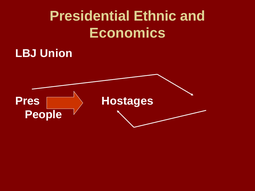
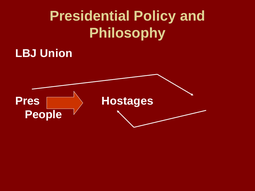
Ethnic: Ethnic -> Policy (155, 16)
Economics: Economics -> Philosophy (127, 33)
